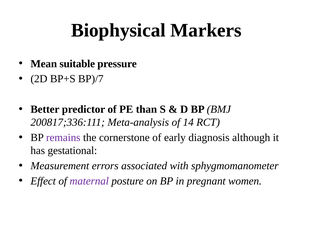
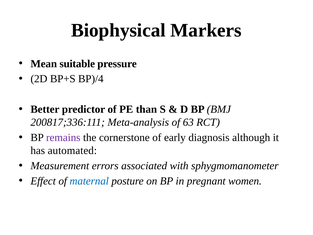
BP)/7: BP)/7 -> BP)/4 (91, 79)
14: 14 -> 63 (188, 122)
gestational: gestational -> automated (72, 150)
maternal colour: purple -> blue (89, 181)
